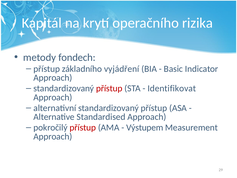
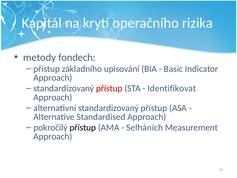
vyjádření: vyjádření -> upisování (122, 69)
přístup colour: red -> black (83, 127)
Výstupem: Výstupem -> Selháních (145, 127)
